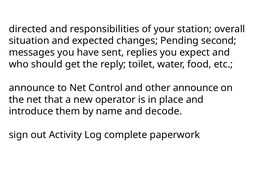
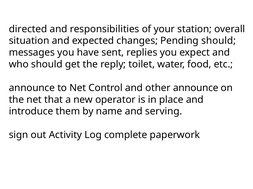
Pending second: second -> should (219, 41)
decode: decode -> serving (164, 112)
